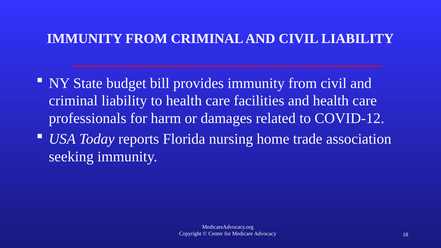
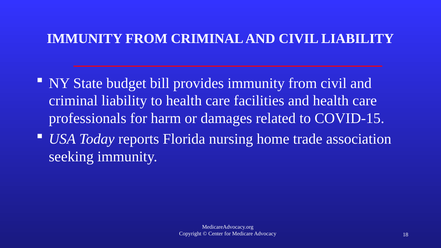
COVID-12: COVID-12 -> COVID-15 (349, 118)
